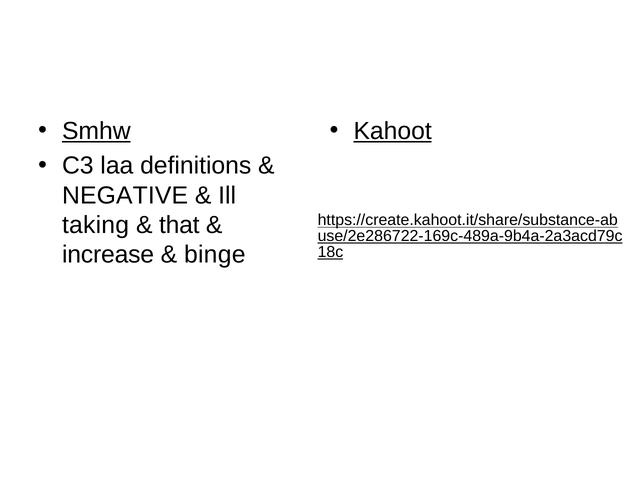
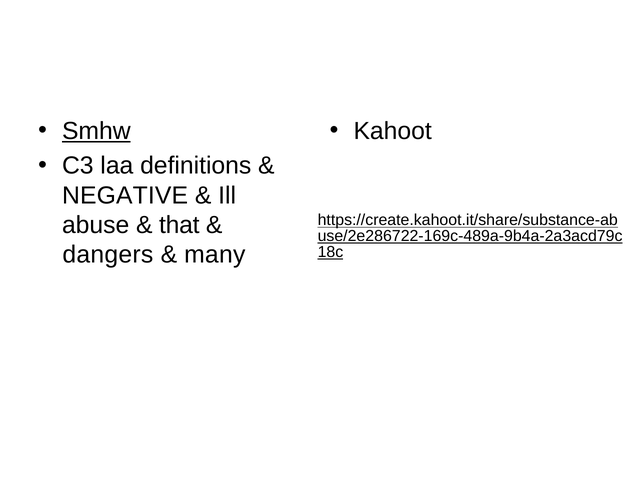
Kahoot underline: present -> none (393, 131)
taking: taking -> abuse (96, 225)
increase: increase -> dangers (108, 255)
binge: binge -> many (215, 255)
